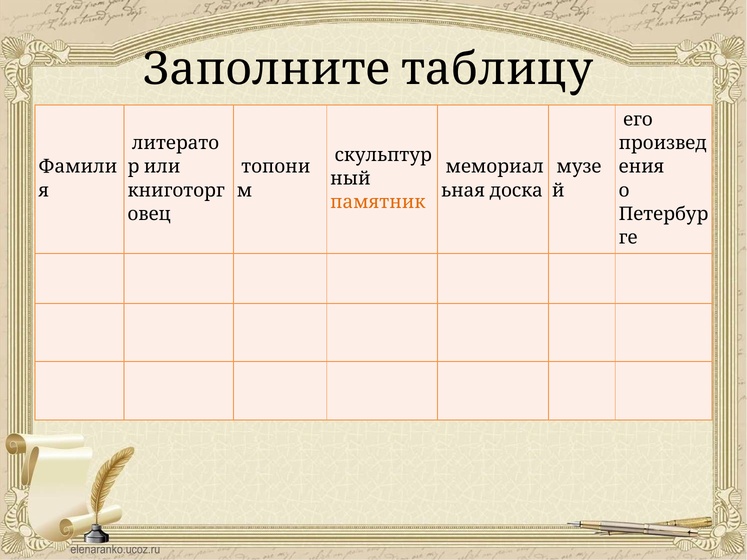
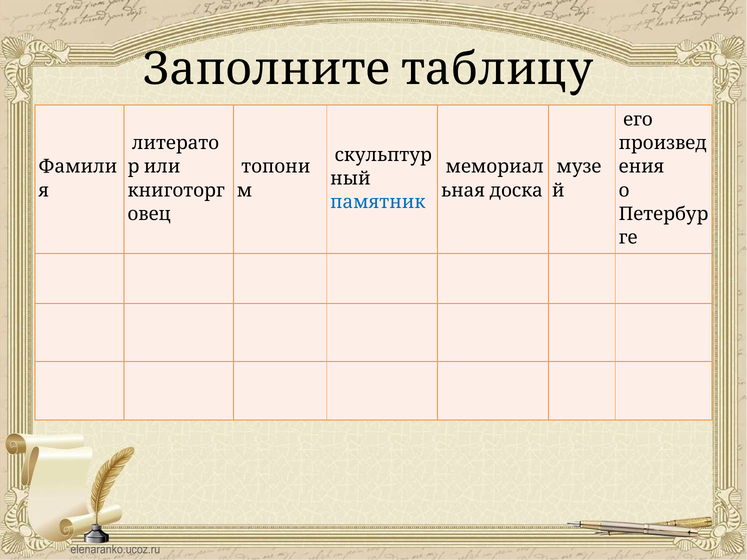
памятник colour: orange -> blue (378, 202)
